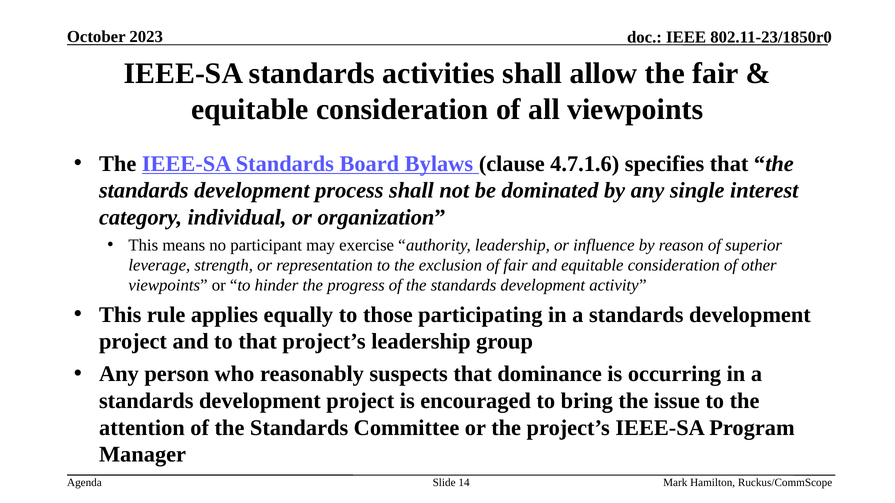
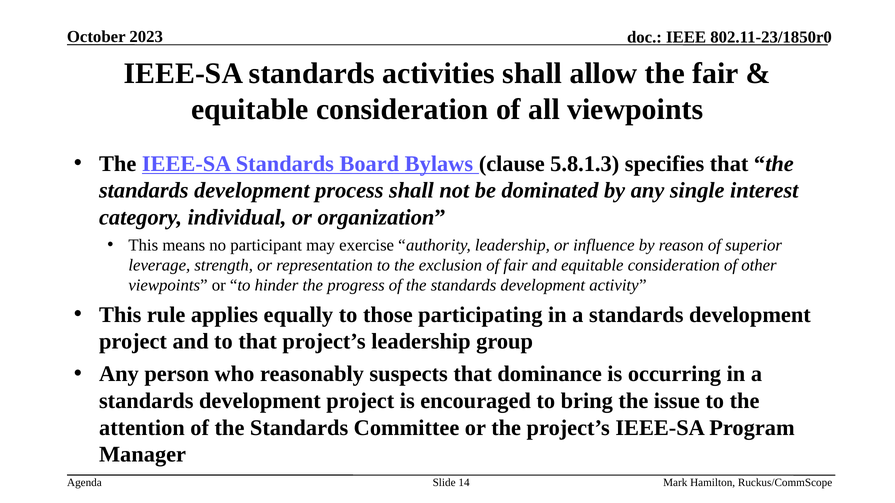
4.7.1.6: 4.7.1.6 -> 5.8.1.3 (585, 164)
